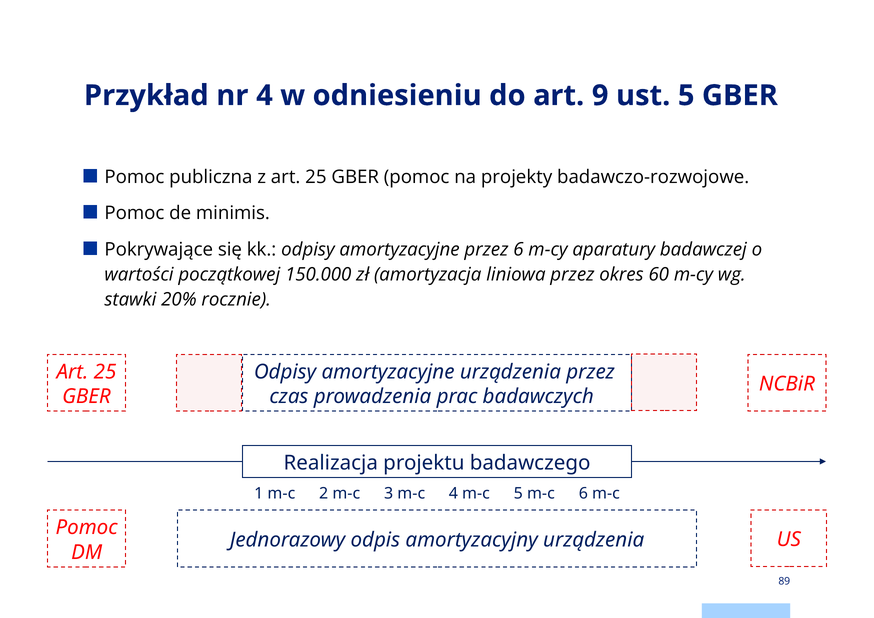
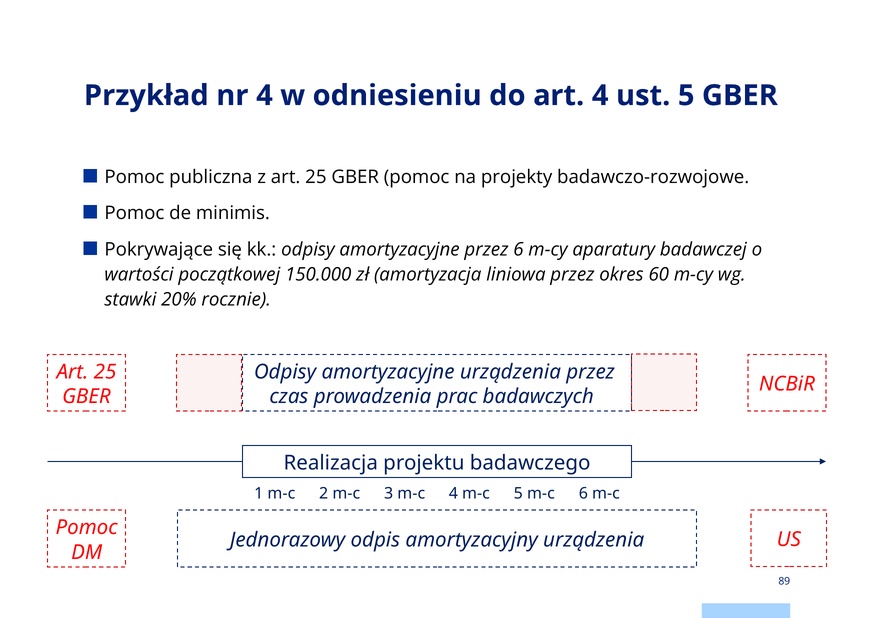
art 9: 9 -> 4 (600, 96)
